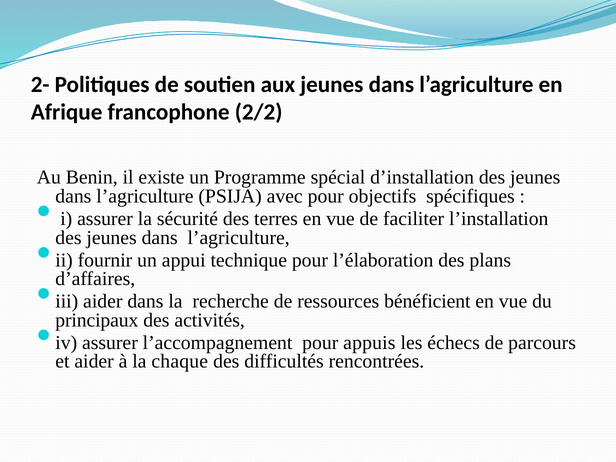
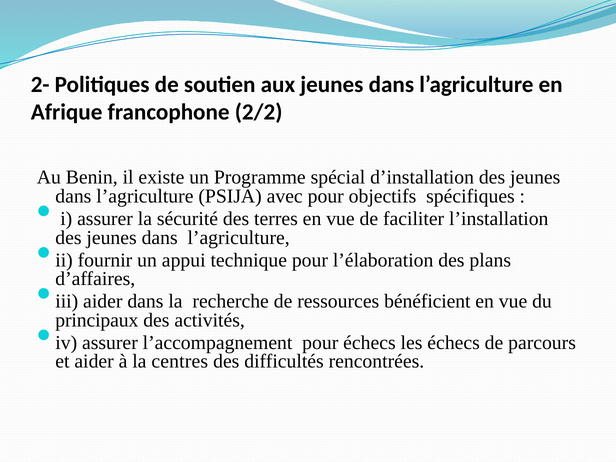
pour appuis: appuis -> échecs (369, 343)
chaque: chaque -> centres (180, 361)
